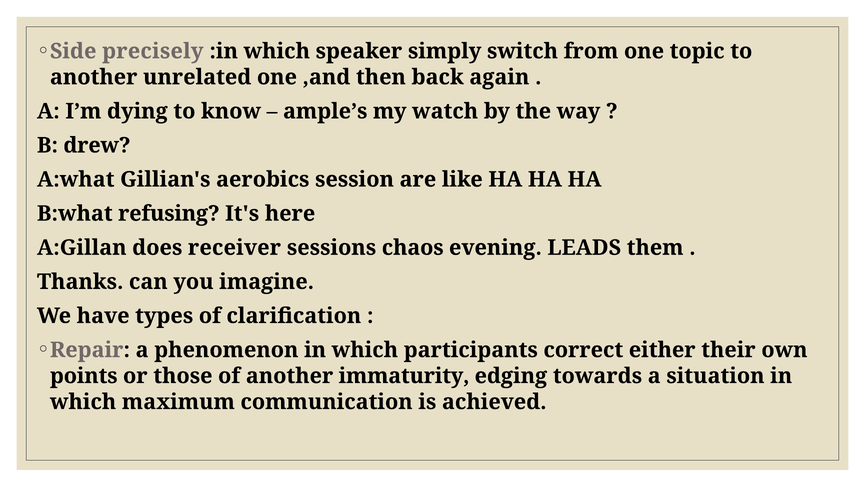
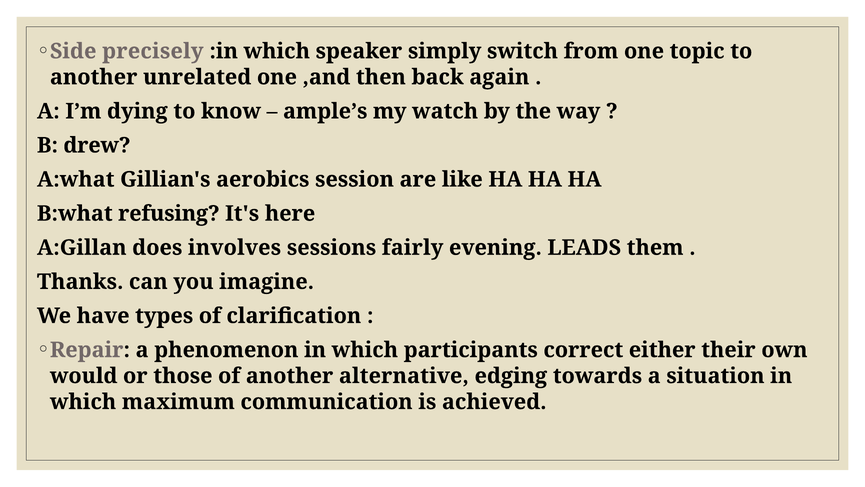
receiver: receiver -> involves (235, 247)
chaos: chaos -> fairly (413, 247)
points: points -> would (84, 376)
immaturity: immaturity -> alternative (404, 376)
